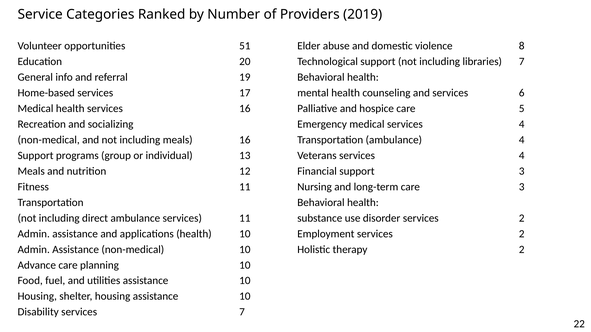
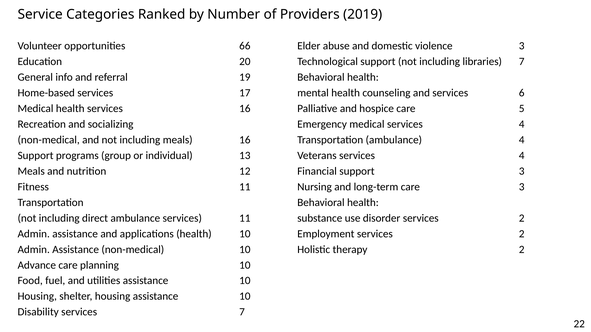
51: 51 -> 66 (245, 46)
violence 8: 8 -> 3 (522, 46)
